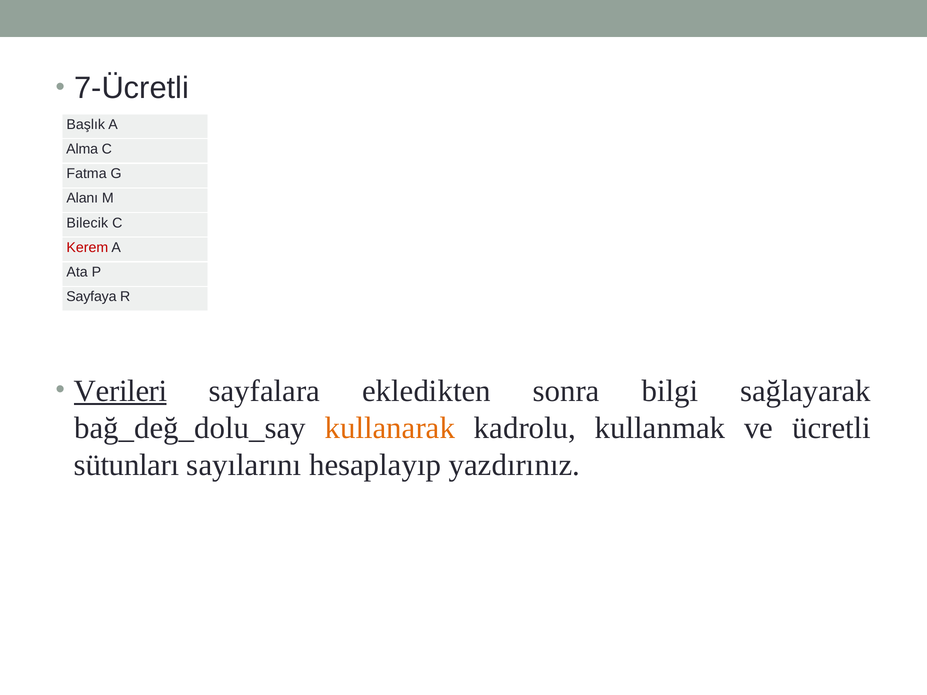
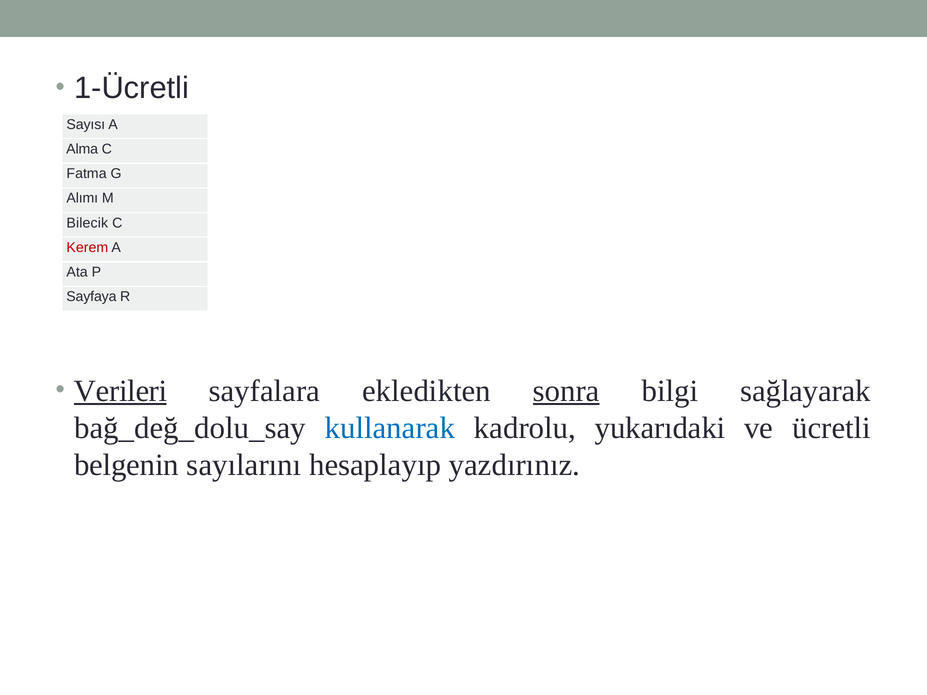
7-Ücretli: 7-Ücretli -> 1-Ücretli (132, 88)
Başlık: Başlık -> Sayısı (86, 124)
Alanı: Alanı -> Alımı (82, 198)
sonra underline: none -> present (566, 391)
kullanarak colour: orange -> blue (390, 428)
kullanmak: kullanmak -> yukarıdaki (660, 428)
sütunları: sütunları -> belgenin (127, 465)
